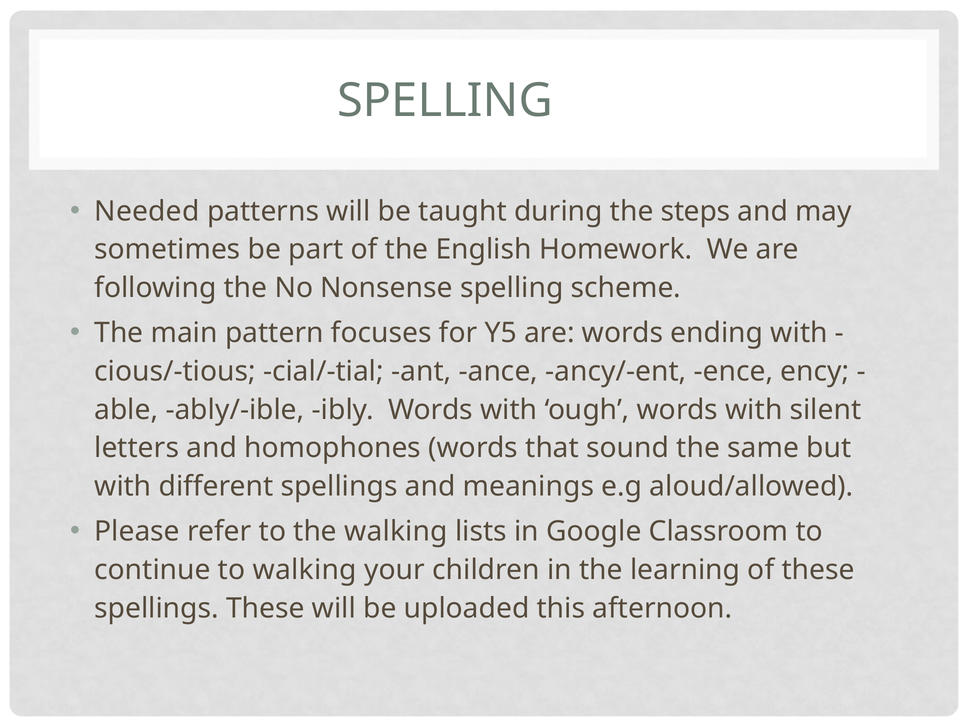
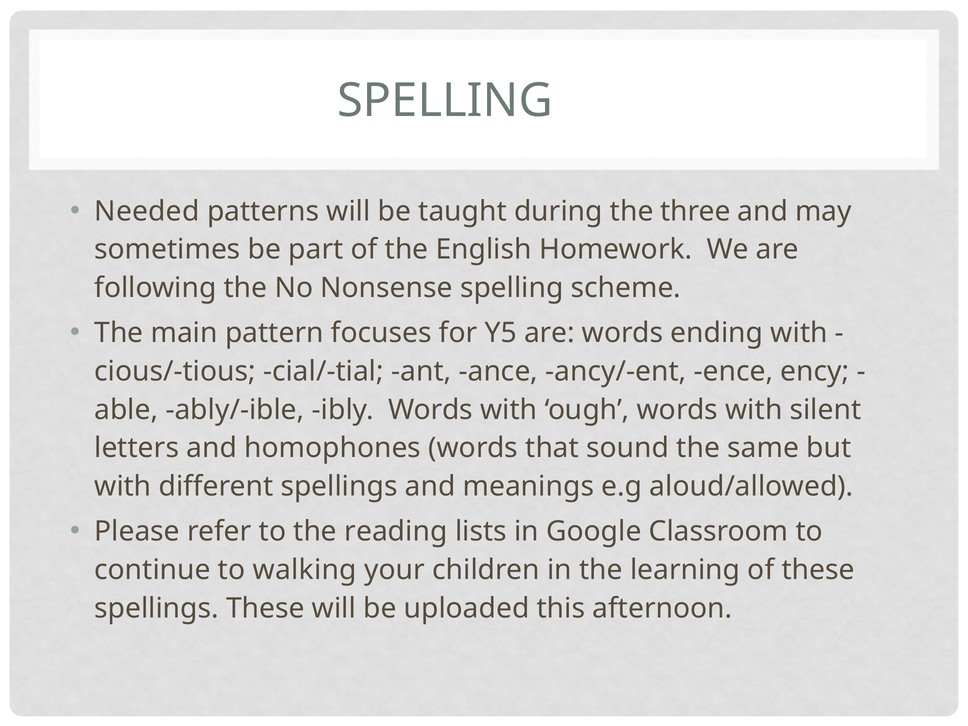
steps: steps -> three (696, 211)
the walking: walking -> reading (396, 531)
